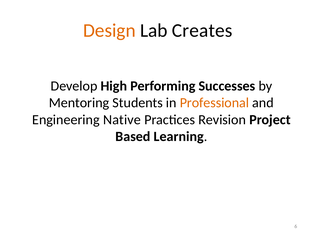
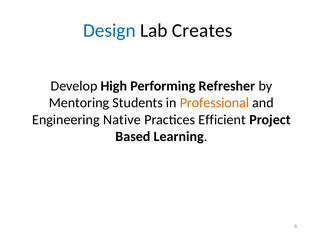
Design colour: orange -> blue (109, 31)
Successes: Successes -> Refresher (227, 86)
Revision: Revision -> Efficient (222, 120)
